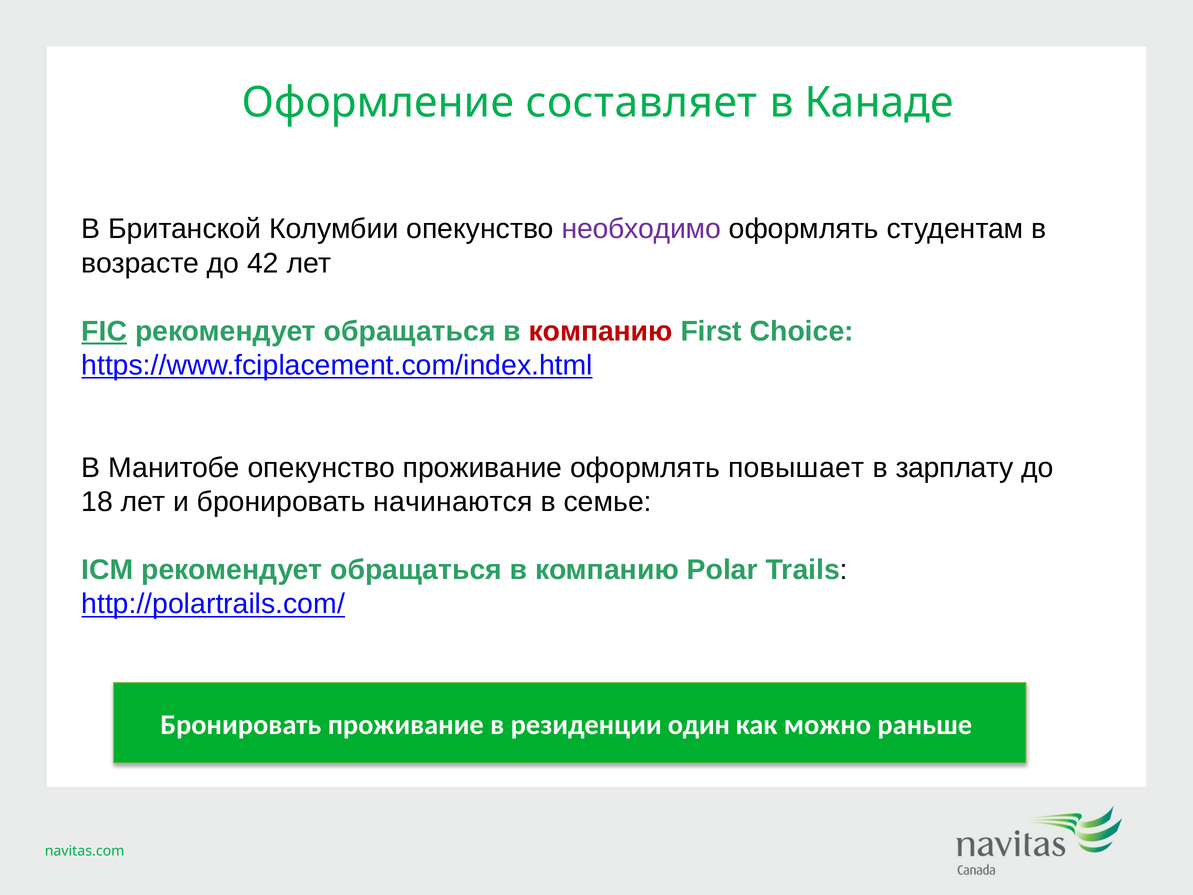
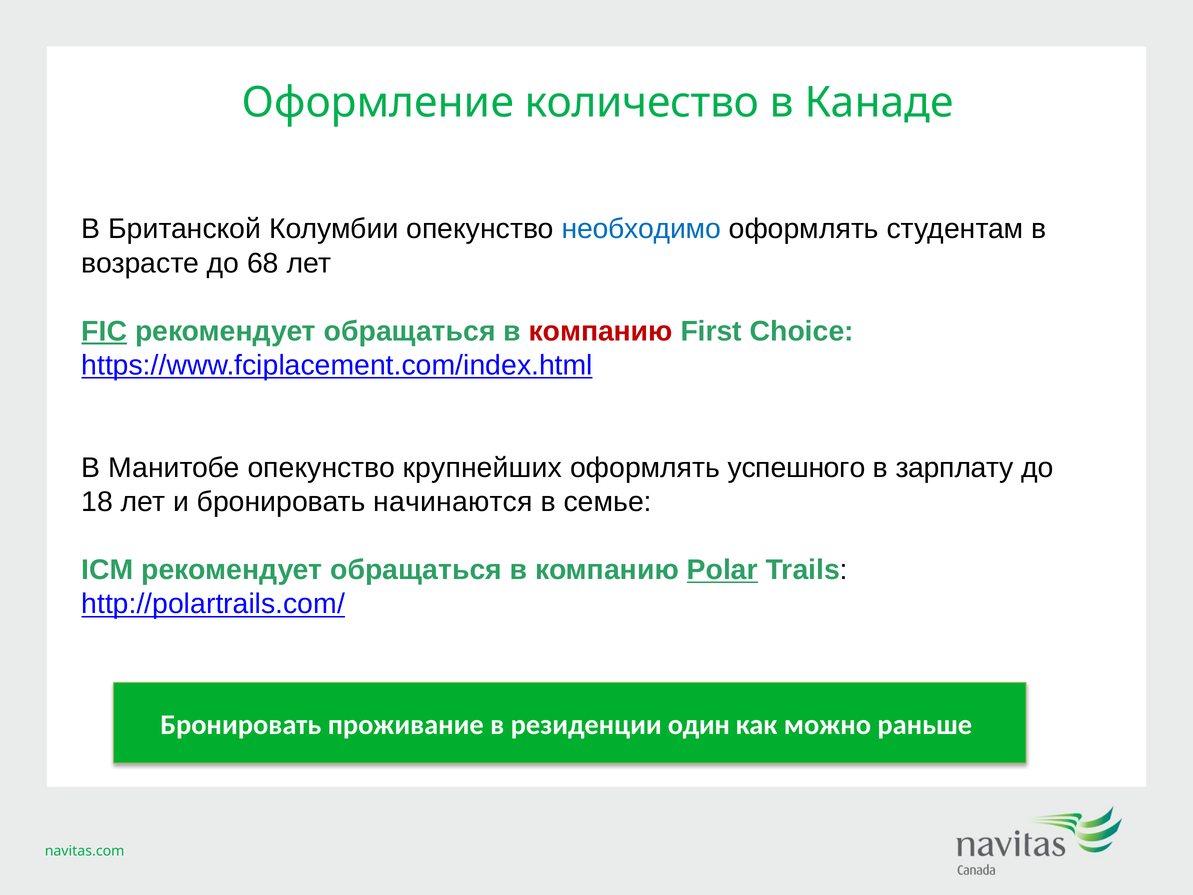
составляет: составляет -> количество (642, 103)
необходимо colour: purple -> blue (641, 229)
42: 42 -> 68 (263, 263)
опекунство проживание: проживание -> крупнейших (482, 468)
повышает: повышает -> успешного (796, 468)
Polar underline: none -> present (722, 570)
